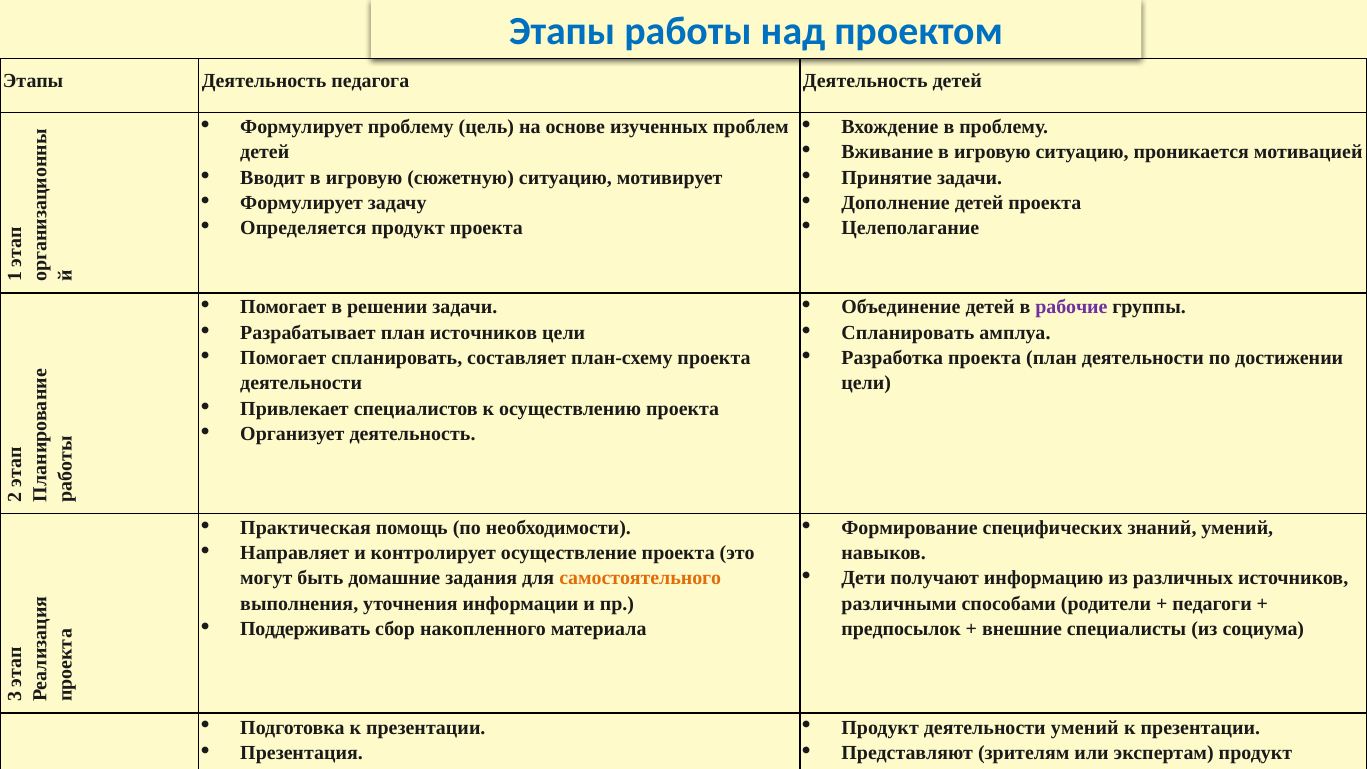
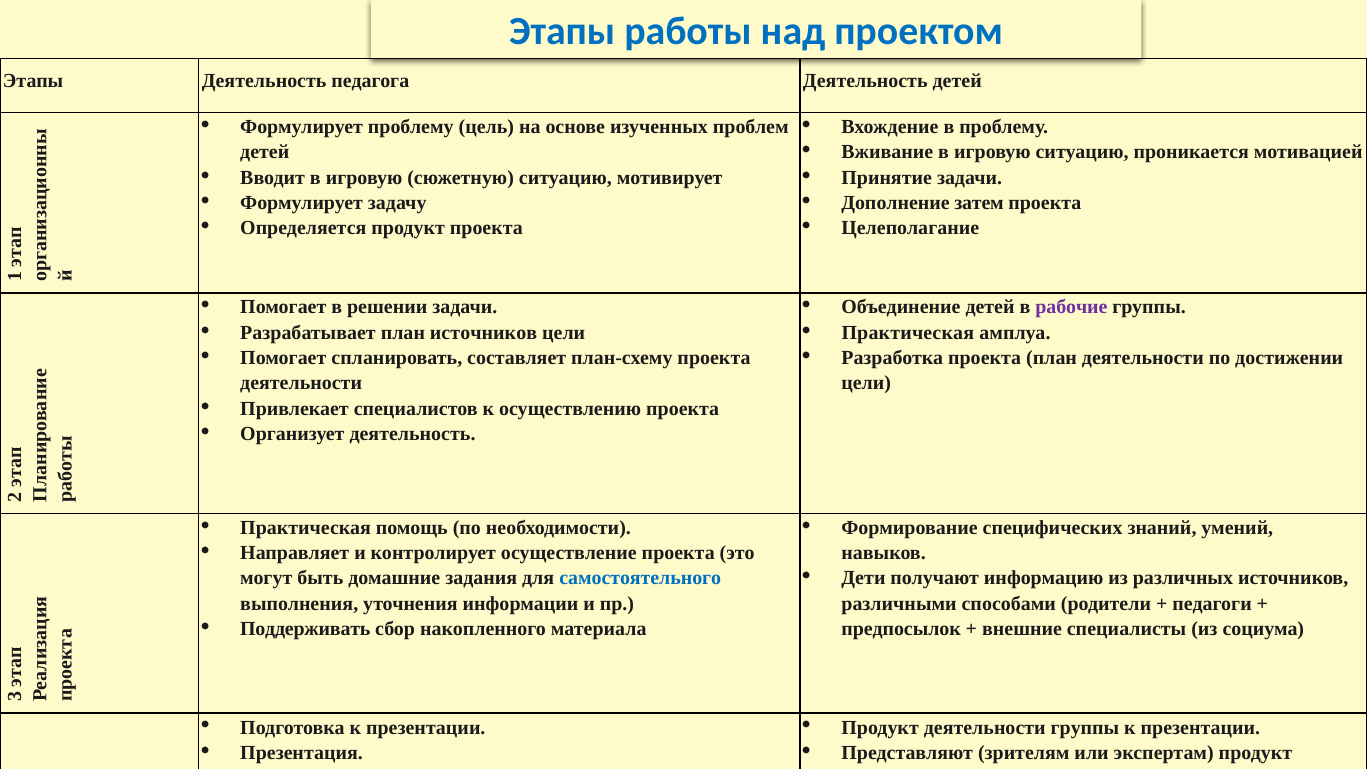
Дополнение детей: детей -> затем (979, 203)
Спланировать: Спланировать -> Практическая (908, 333)
самостоятельного colour: orange -> blue (640, 578)
деятельности умений: умений -> группы (1085, 727)
